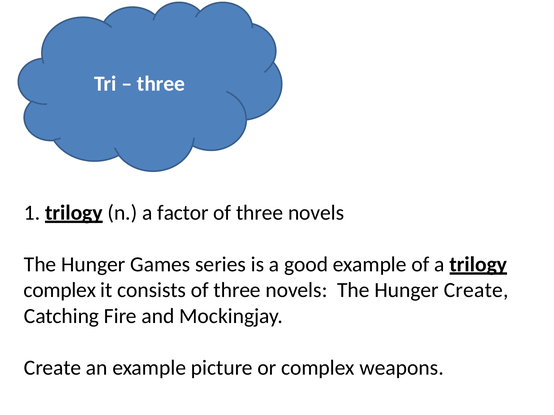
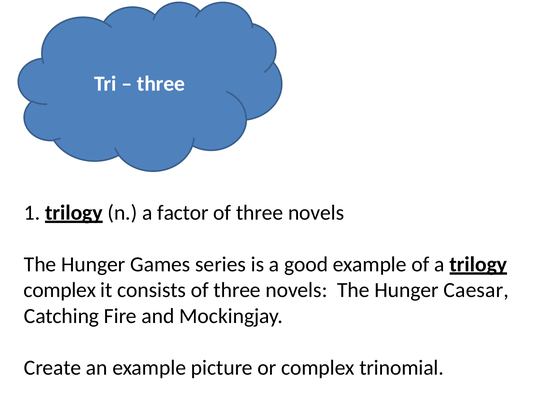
Hunger Create: Create -> Caesar (476, 290)
weapons: weapons -> trinomial (402, 368)
